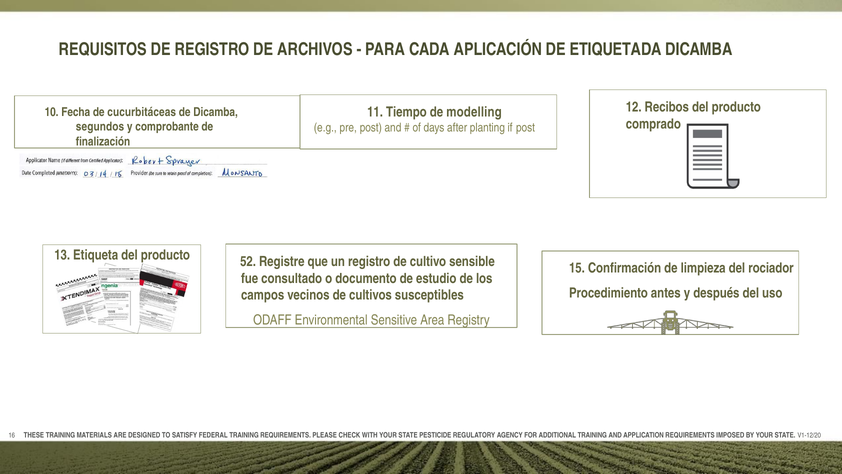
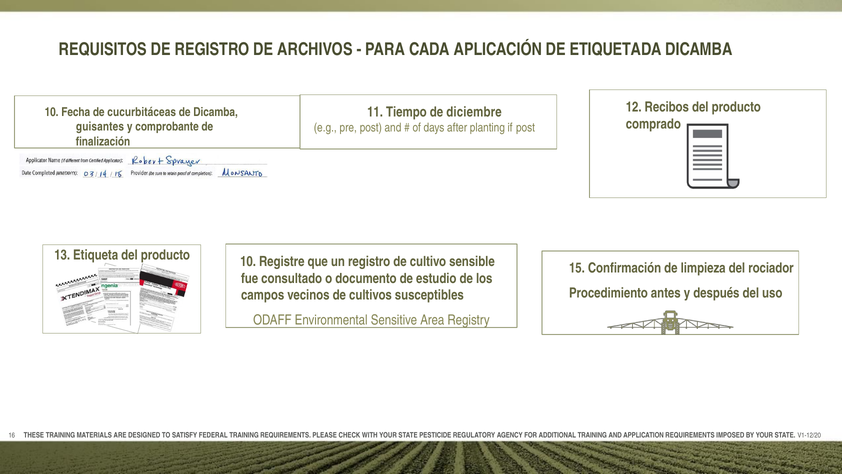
modelling: modelling -> diciembre (474, 112)
segundos: segundos -> guisantes (100, 127)
producto 52: 52 -> 10 (248, 261)
